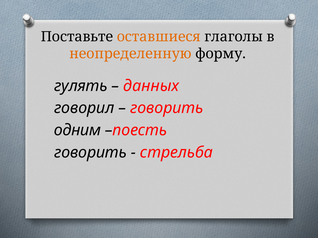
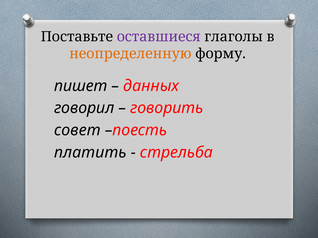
оставшиеся colour: orange -> purple (159, 37)
гулять: гулять -> пишет (81, 86)
одним: одним -> совет (77, 130)
говорить: говорить -> платить (90, 153)
